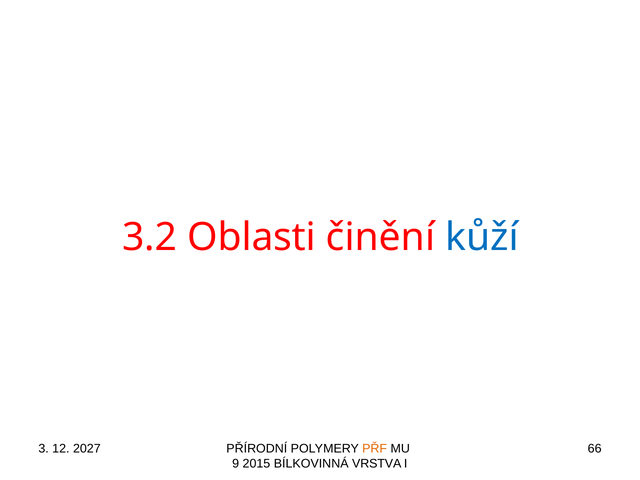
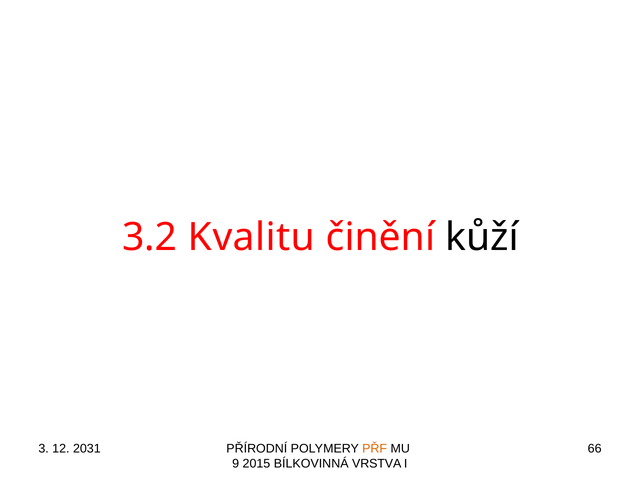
Oblasti: Oblasti -> Kvalitu (251, 237)
kůží colour: blue -> black (482, 237)
2027: 2027 -> 2031 (87, 449)
